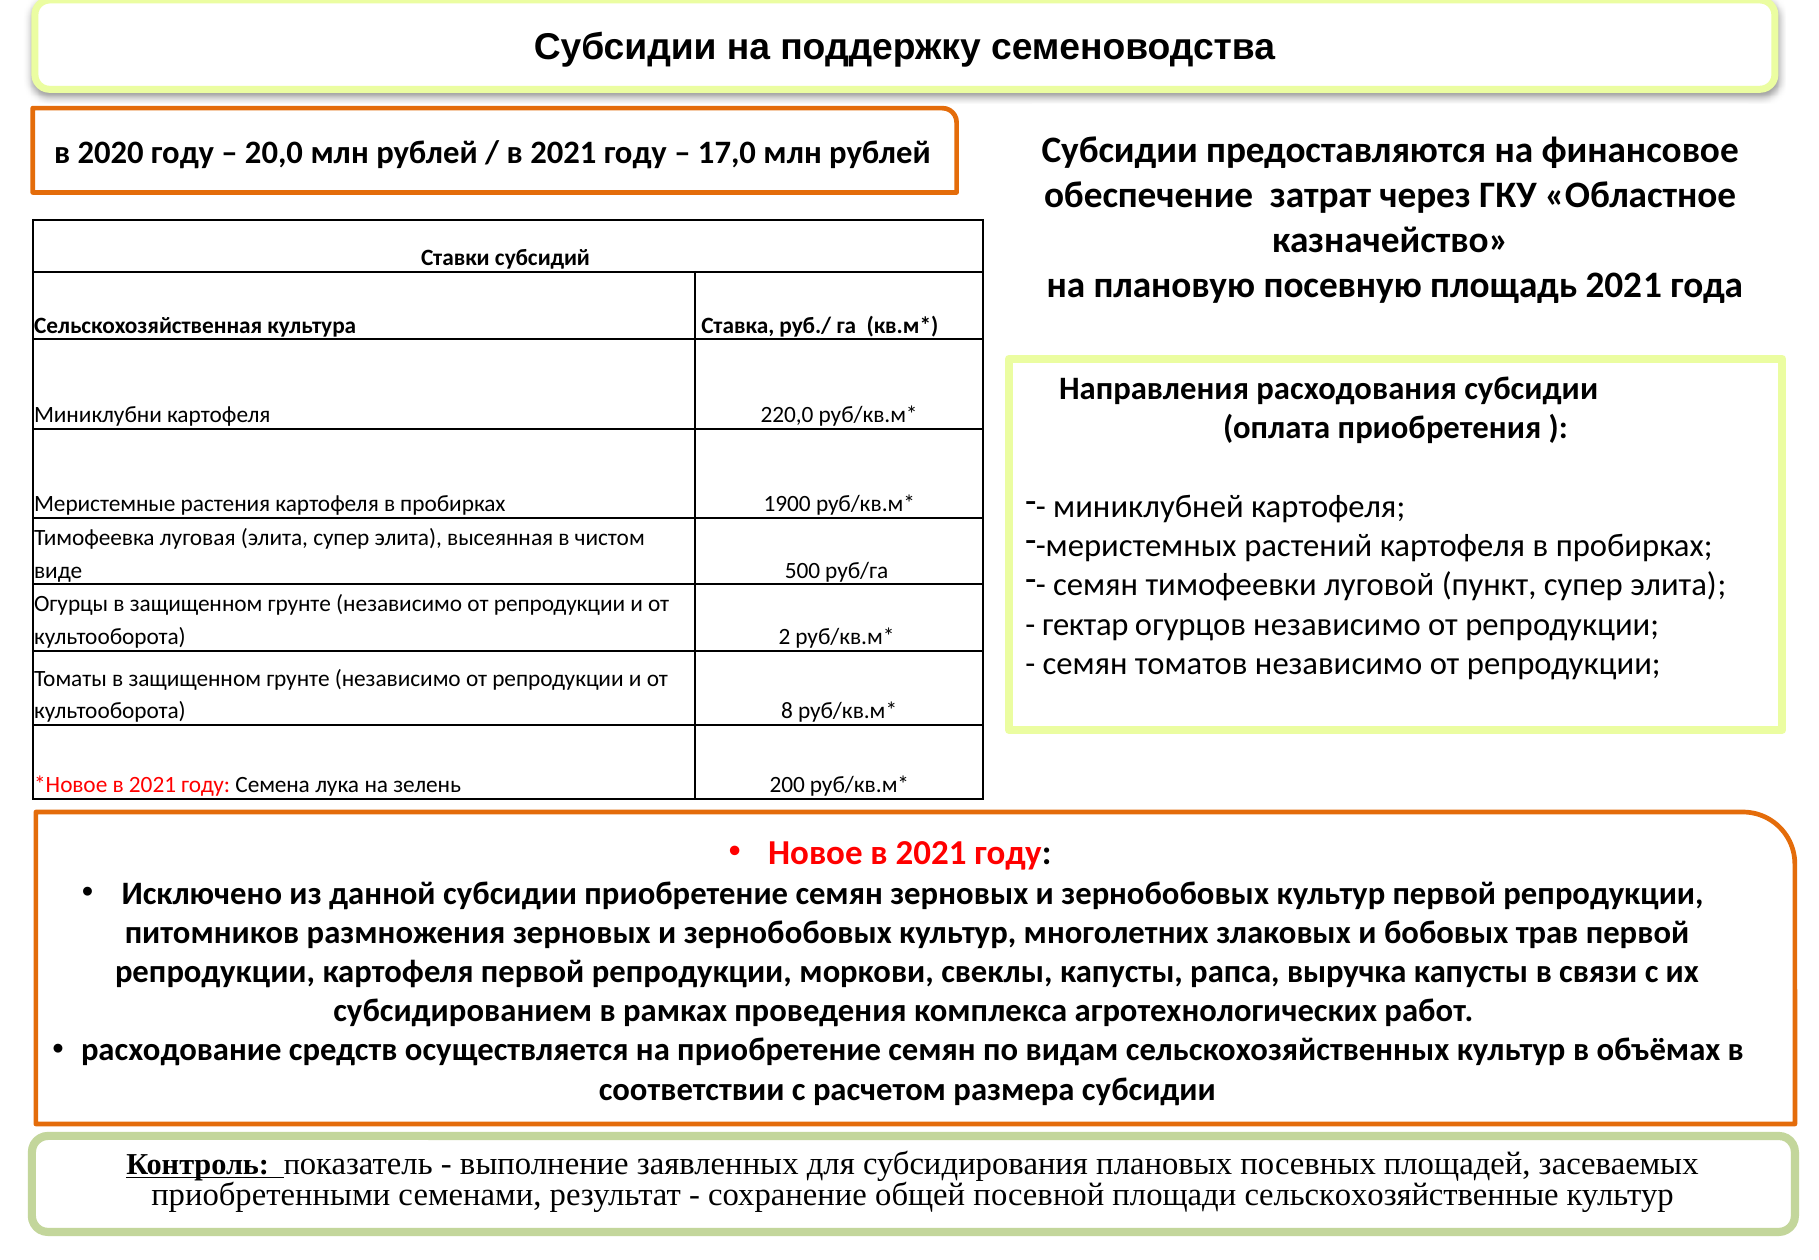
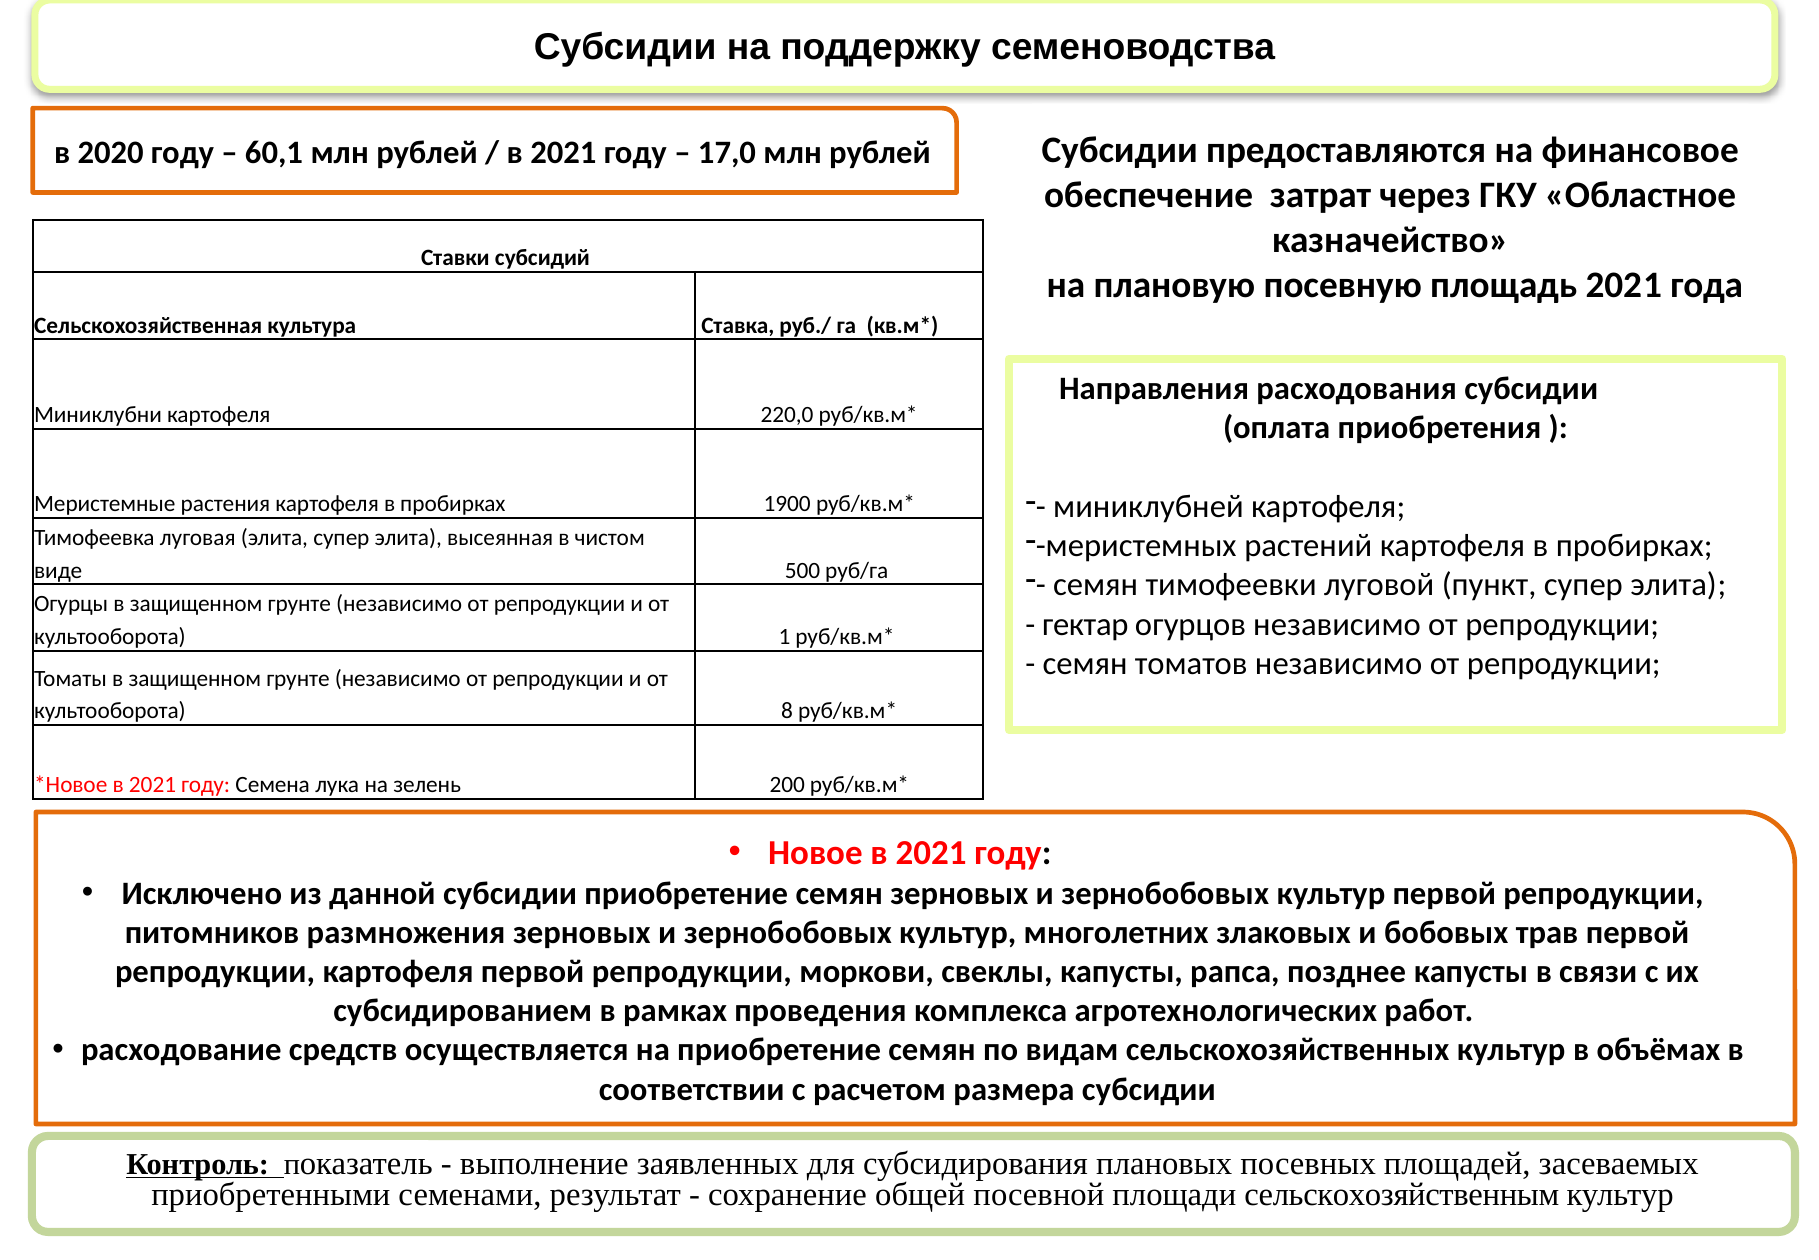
20,0: 20,0 -> 60,1 (274, 153)
2: 2 -> 1 (784, 636)
выручка: выручка -> позднее (1347, 971)
сельскохозяйственные: сельскохозяйственные -> сельскохозяйственным (1402, 1194)
